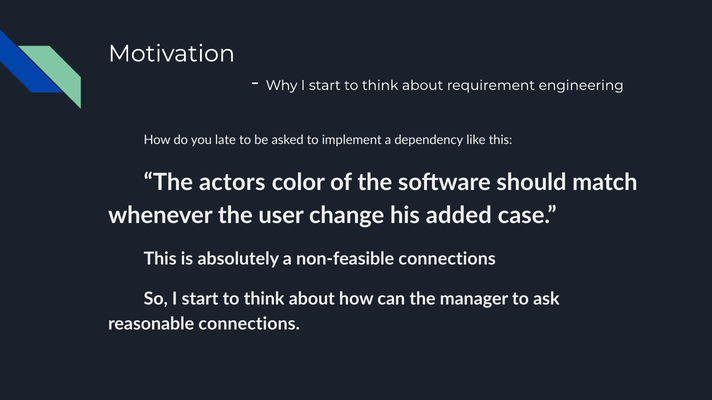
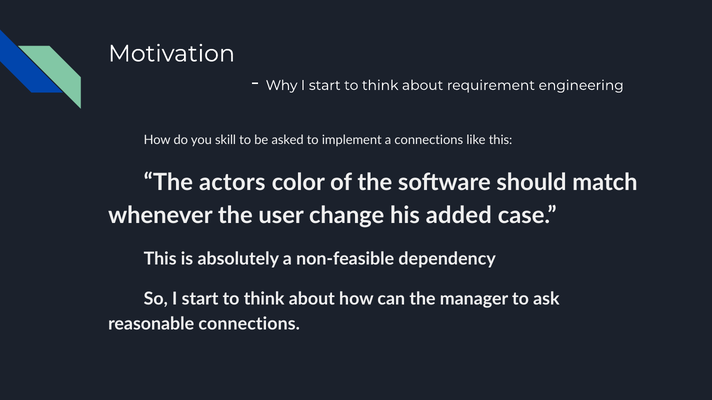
late: late -> skill (226, 140)
a dependency: dependency -> connections (429, 140)
non-feasible connections: connections -> dependency (447, 259)
